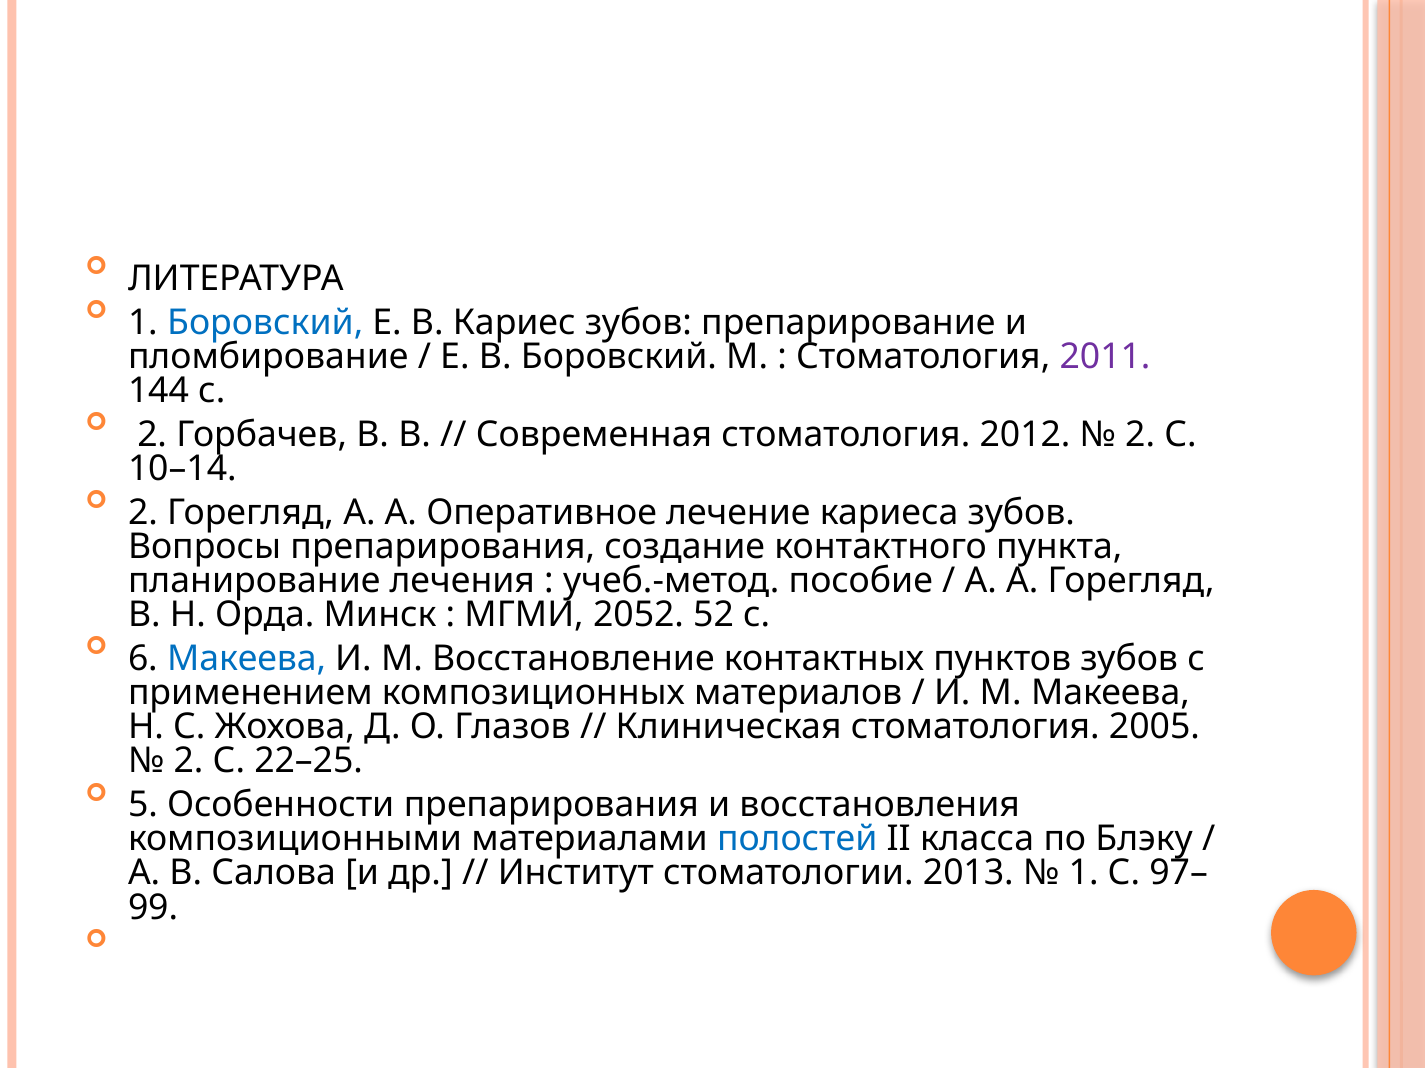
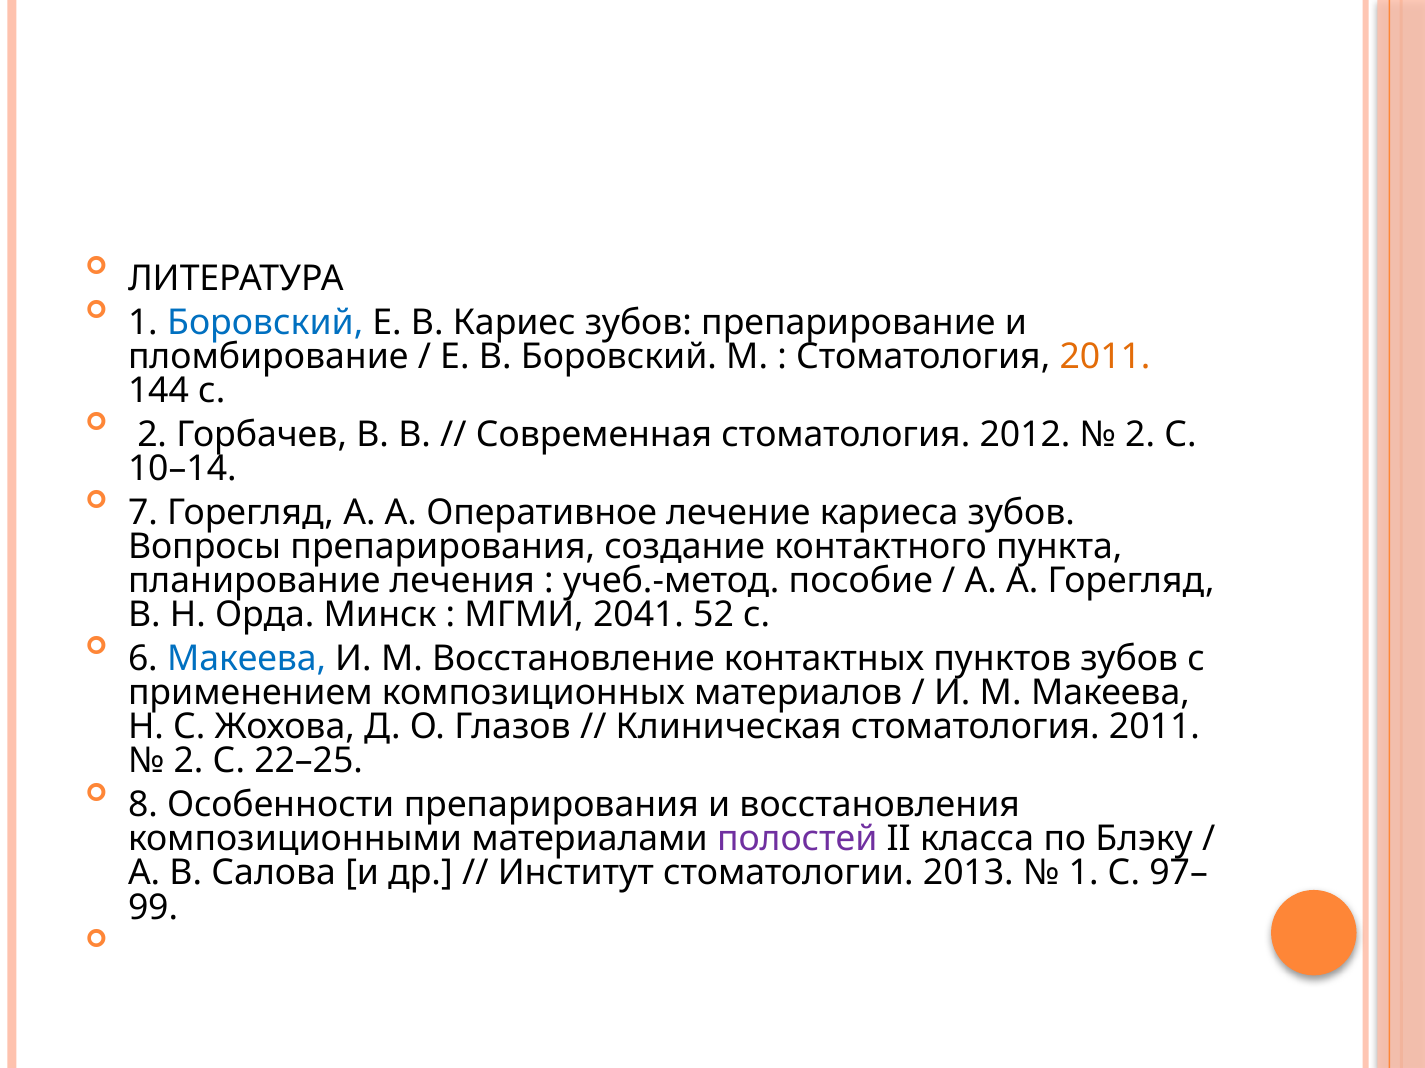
2011 colour: purple -> orange (1105, 357)
2: 2 -> 7 (143, 513)
2052: 2052 -> 2041 (639, 615)
Клиническая стоматология 2005: 2005 -> 2011 (1154, 727)
5: 5 -> 8 (143, 805)
полостей colour: blue -> purple (797, 840)
